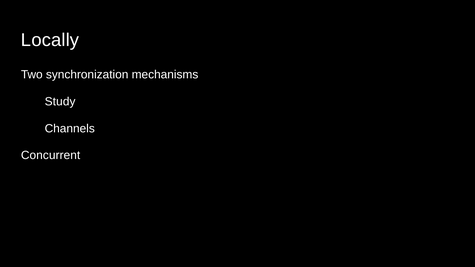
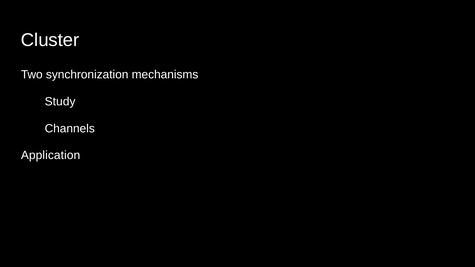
Locally: Locally -> Cluster (50, 40)
Concurrent: Concurrent -> Application (51, 155)
